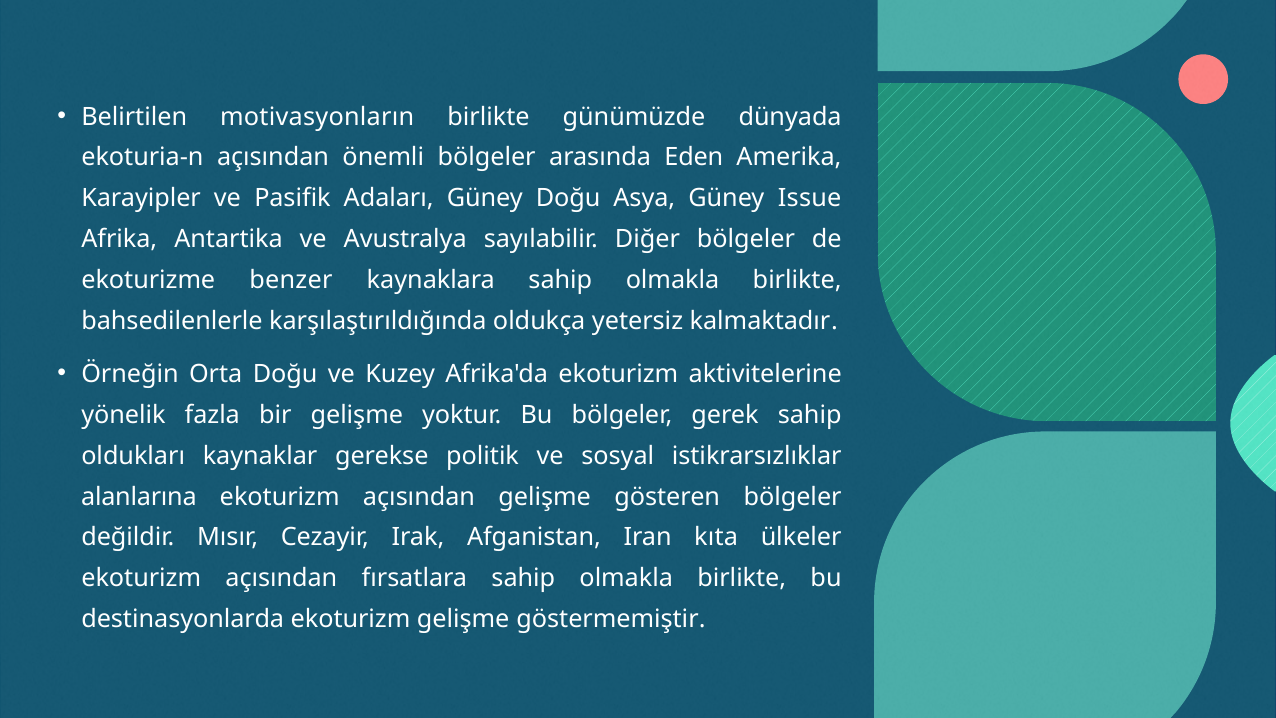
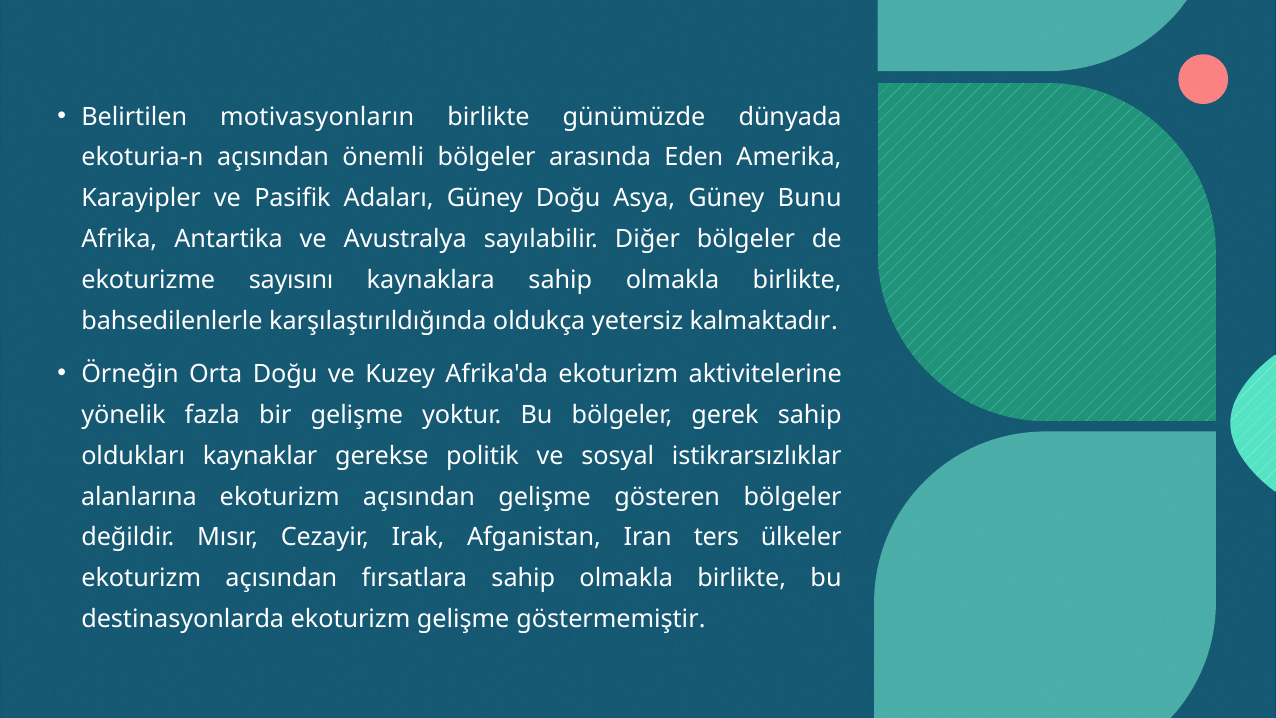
Issue: Issue -> Bunu (810, 198)
benzer: benzer -> sayısını (291, 280)
kıta: kıta -> ters (716, 537)
